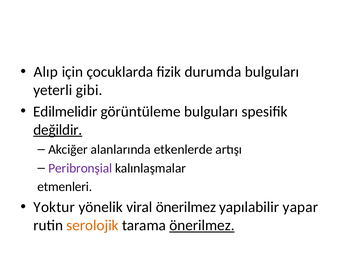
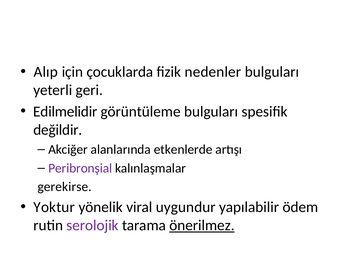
durumda: durumda -> nedenler (213, 72)
gibi: gibi -> geri (89, 90)
değildir underline: present -> none (58, 130)
etmenleri: etmenleri -> gerekirse (65, 186)
viral önerilmez: önerilmez -> uygundur (186, 207)
yapar: yapar -> ödem (300, 207)
serolojik colour: orange -> purple (93, 225)
